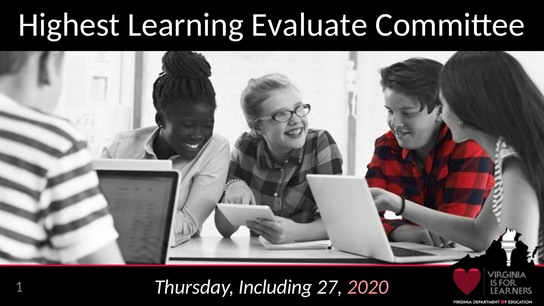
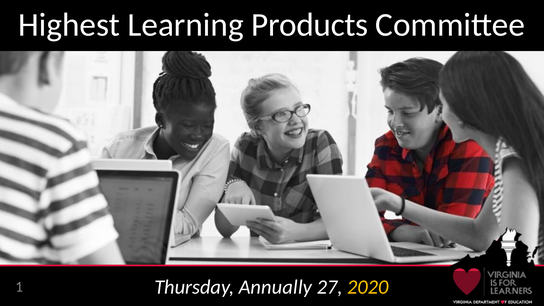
Evaluate: Evaluate -> Products (310, 25)
Including: Including -> Annually (275, 287)
2020 colour: pink -> yellow (368, 287)
